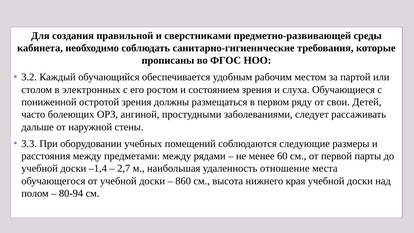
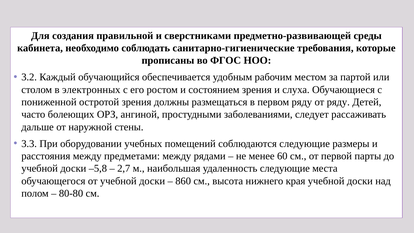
от свои: свои -> ряду (338, 102)
–1,4: –1,4 -> –5,8 (98, 168)
удаленность отношение: отношение -> следующие (285, 168)
80-94: 80-94 -> 80-80 (71, 193)
